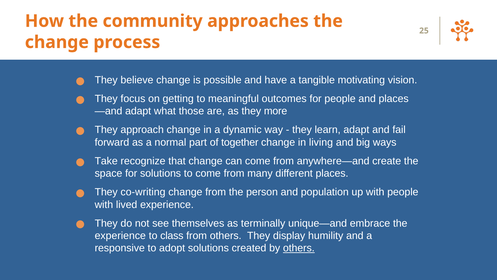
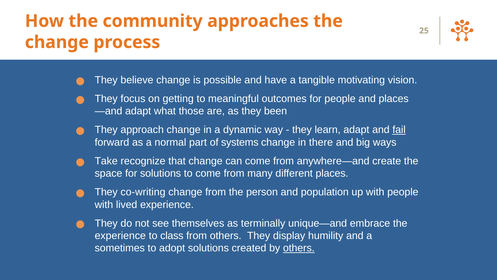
more: more -> been (276, 111)
fail underline: none -> present (399, 130)
together: together -> systems (240, 142)
living: living -> there (321, 142)
responsive: responsive -> sometimes (120, 248)
